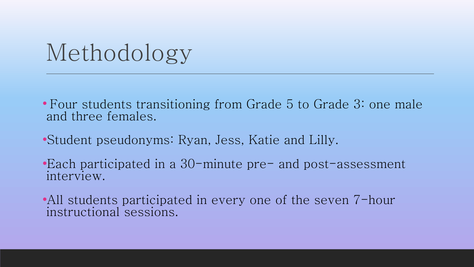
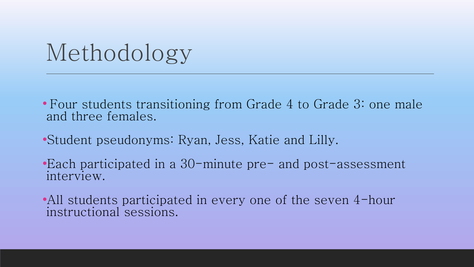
5: 5 -> 4 (290, 104)
7-hour: 7-hour -> 4-hour (374, 200)
